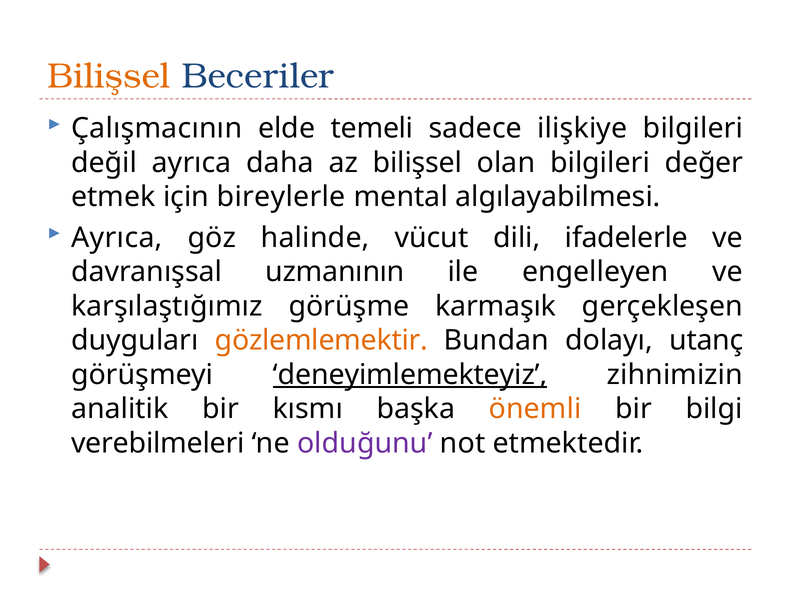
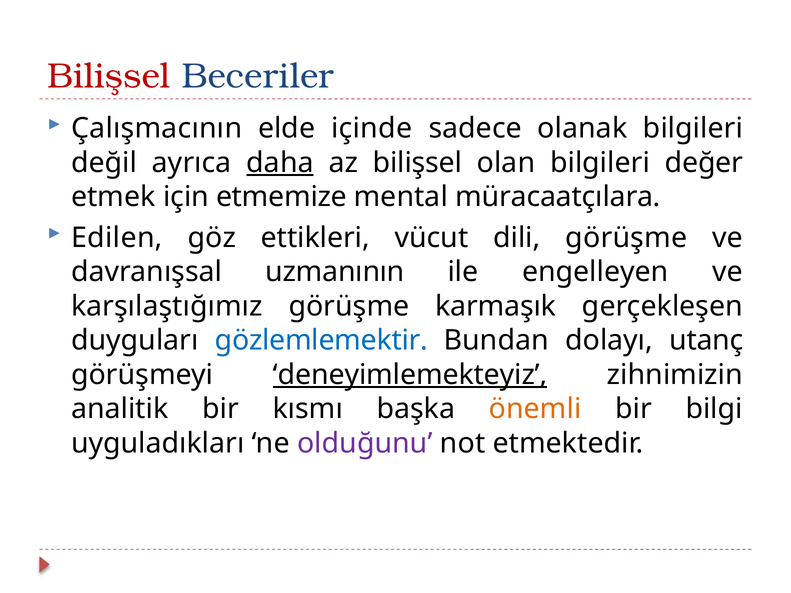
Bilişsel colour: orange -> red (109, 76)
temeli: temeli -> içinde (372, 129)
ilişkiye: ilişkiye -> olanak (582, 129)
daha underline: none -> present (280, 163)
bireylerle: bireylerle -> etmemize (282, 197)
algılayabilmesi: algılayabilmesi -> müracaatçılara (558, 197)
Ayrıca: Ayrıca -> Edilen (117, 238)
halinde: halinde -> ettikleri (315, 238)
dili ifadelerle: ifadelerle -> görüşme (626, 238)
gözlemlemektir colour: orange -> blue (321, 341)
verebilmeleri: verebilmeleri -> uyguladıkları (158, 443)
